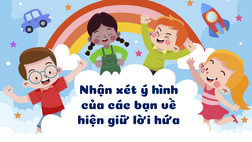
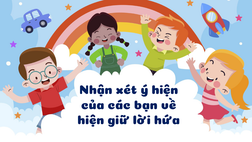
ý hình: hình -> hiện (165, 90)
